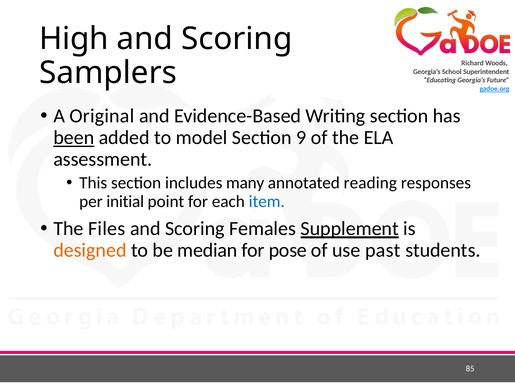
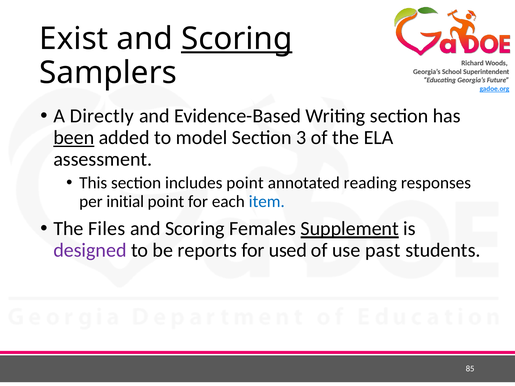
High: High -> Exist (74, 39)
Scoring underline: none -> present (237, 39)
Original: Original -> Directly (102, 116)
9: 9 -> 3 (301, 138)
includes many: many -> point (245, 183)
designed colour: orange -> purple (90, 250)
median: median -> reports (207, 250)
pose: pose -> used (288, 250)
